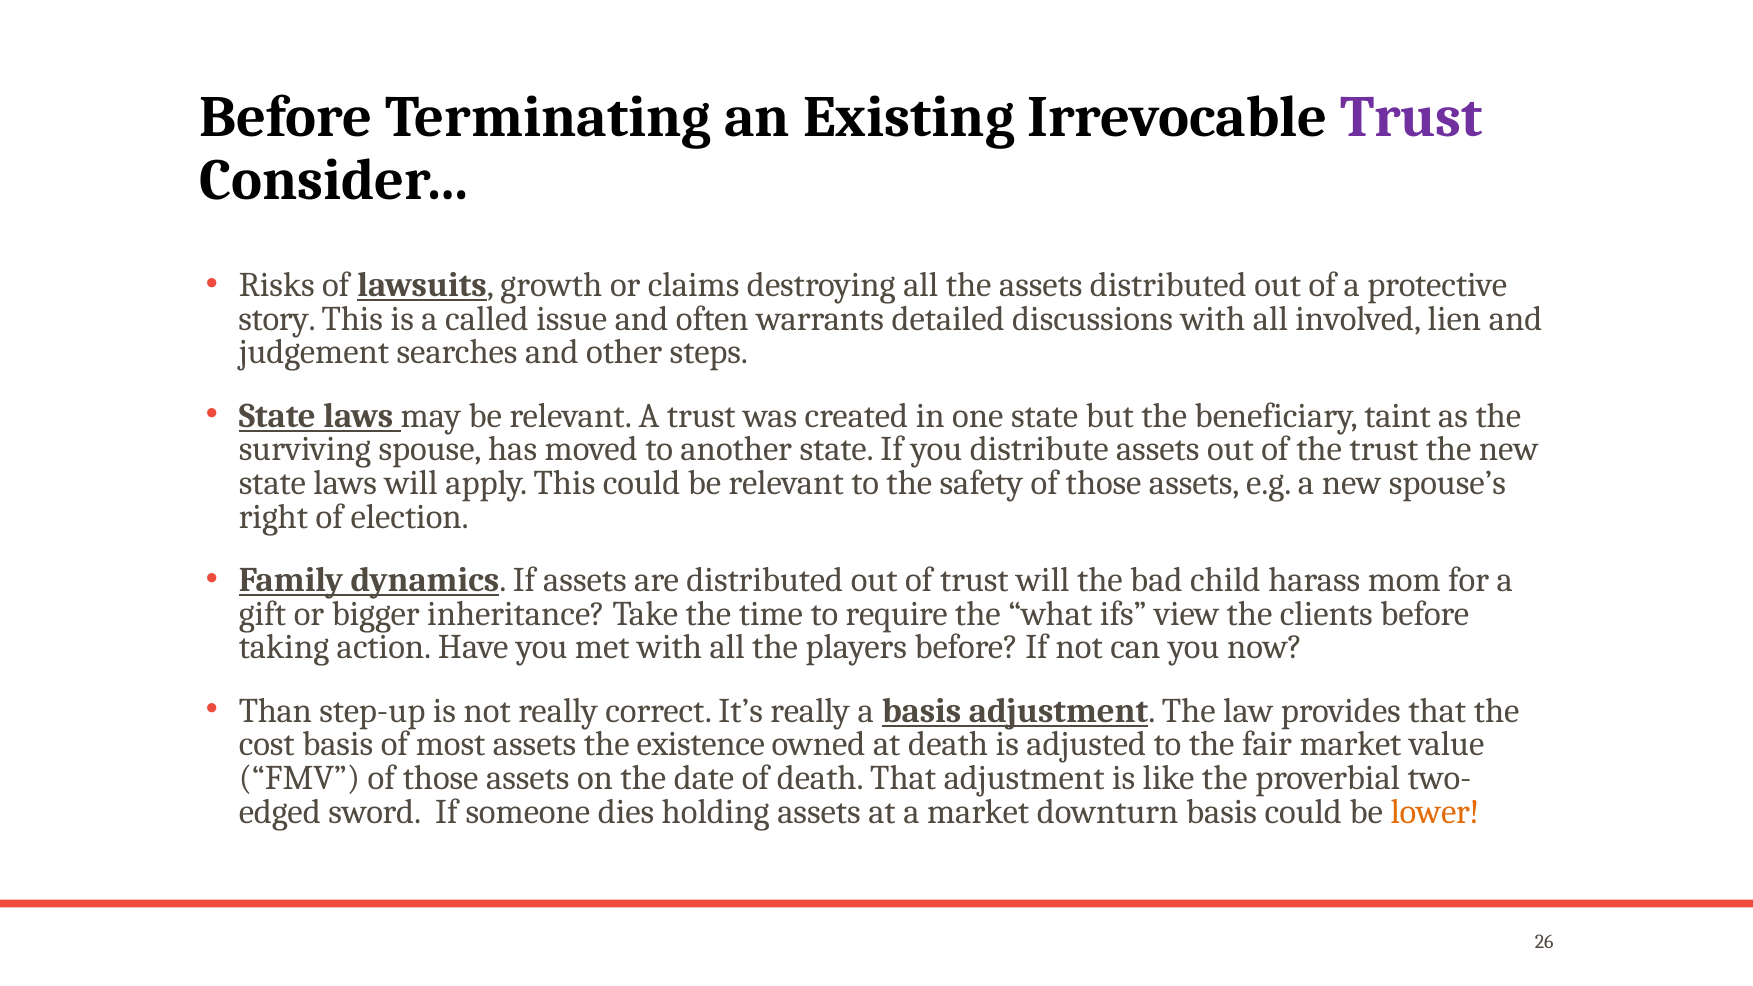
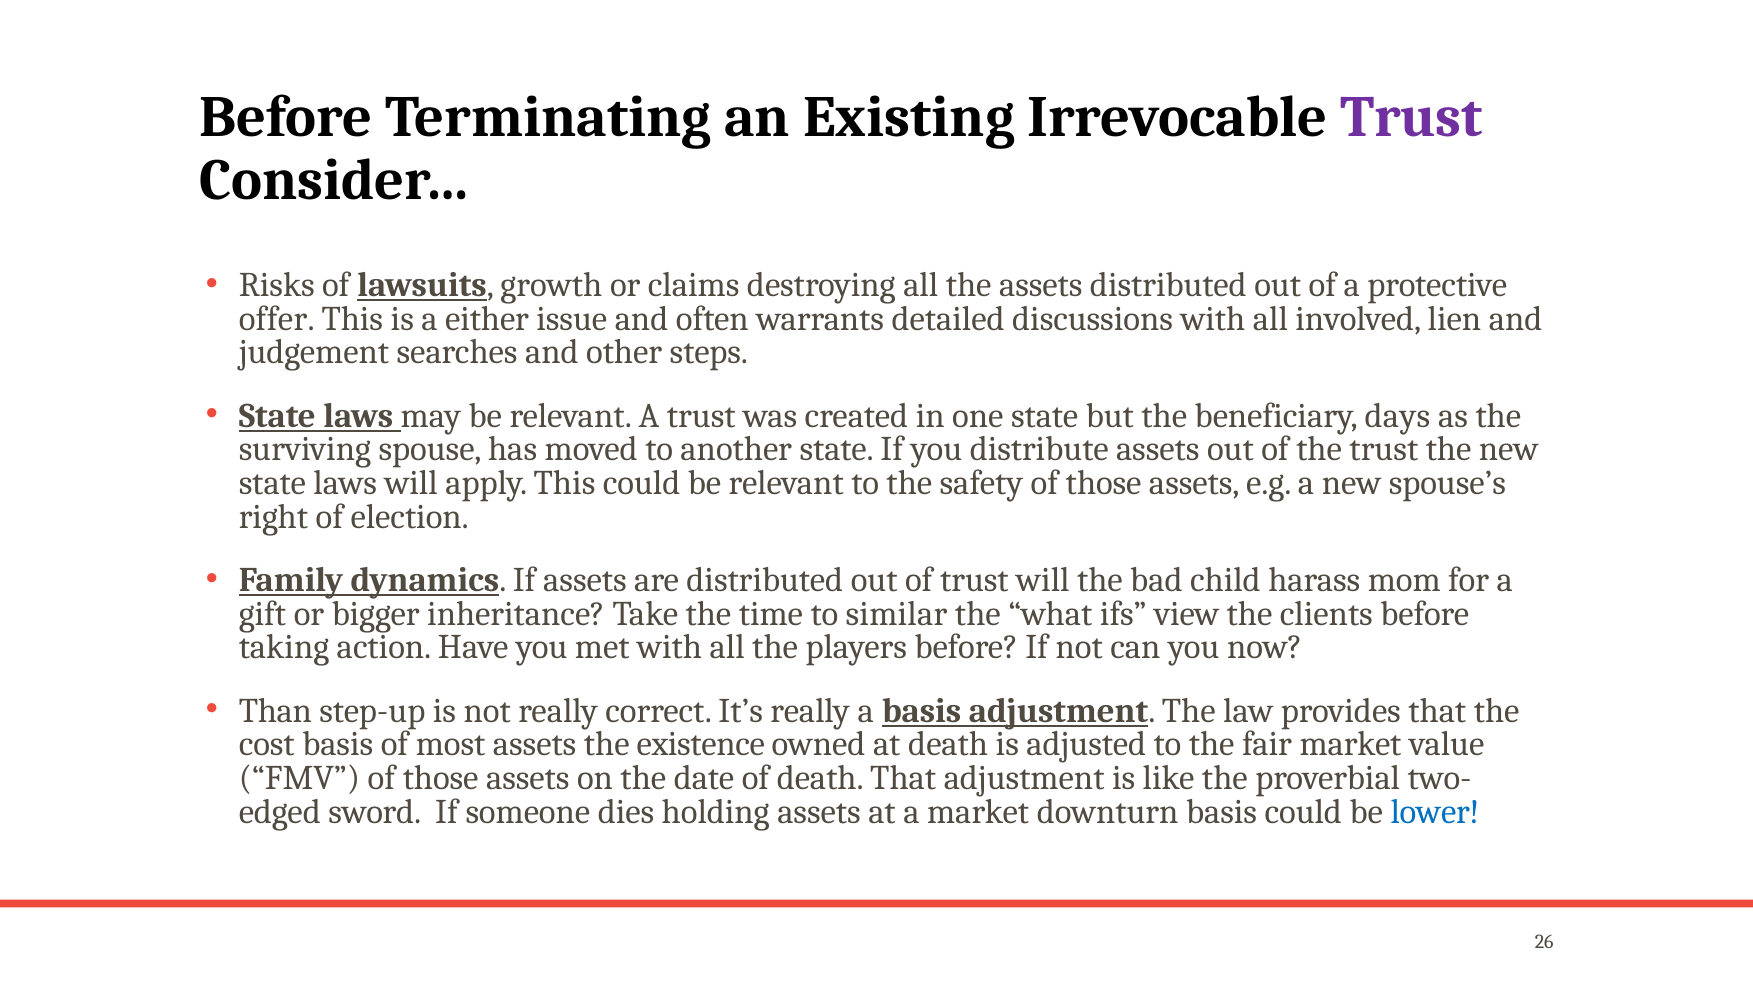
story: story -> offer (277, 319)
called: called -> either (487, 319)
taint: taint -> days (1397, 416)
require: require -> similar (896, 614)
lower colour: orange -> blue (1435, 812)
